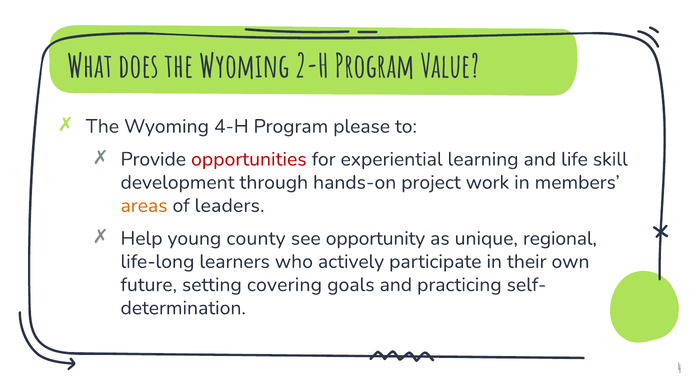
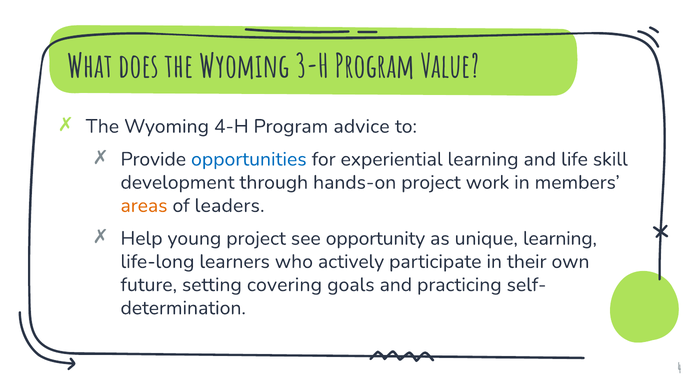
2-H: 2-H -> 3-H (312, 67)
please: please -> advice (362, 126)
opportunities colour: red -> blue (249, 159)
young county: county -> project (256, 239)
unique regional: regional -> learning (560, 239)
